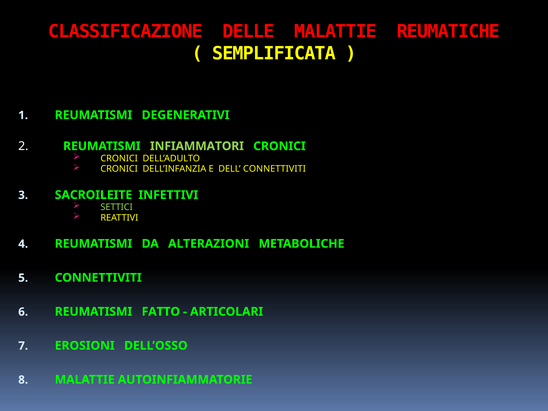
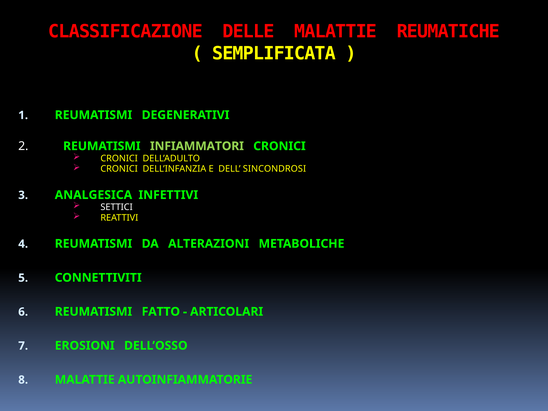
DELL CONNETTIVITI: CONNETTIVITI -> SINCONDROSI (274, 169)
SACROILEITE: SACROILEITE -> ANALGESICA (93, 195)
SETTICI colour: light green -> white (117, 207)
